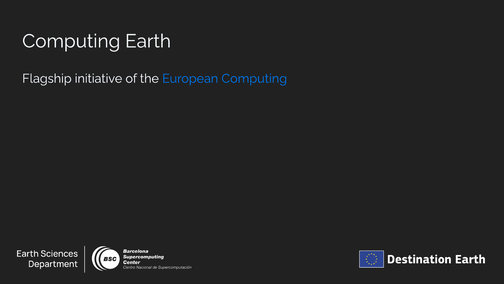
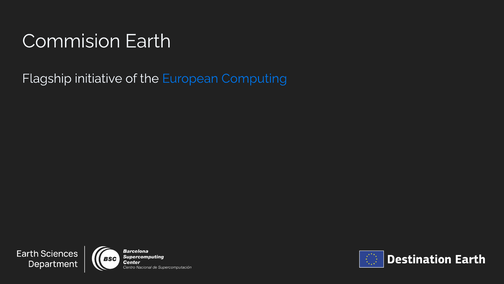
Computing: Computing -> Commision (71, 41)
